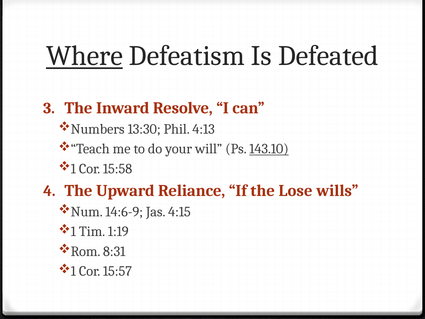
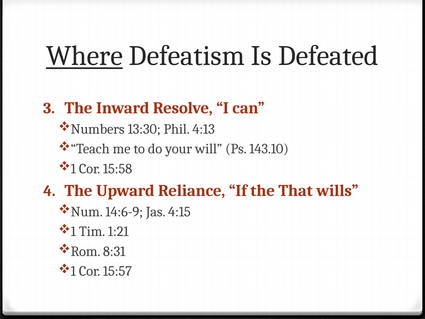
143.10 underline: present -> none (269, 149)
Lose: Lose -> That (296, 190)
1:19: 1:19 -> 1:21 (118, 231)
